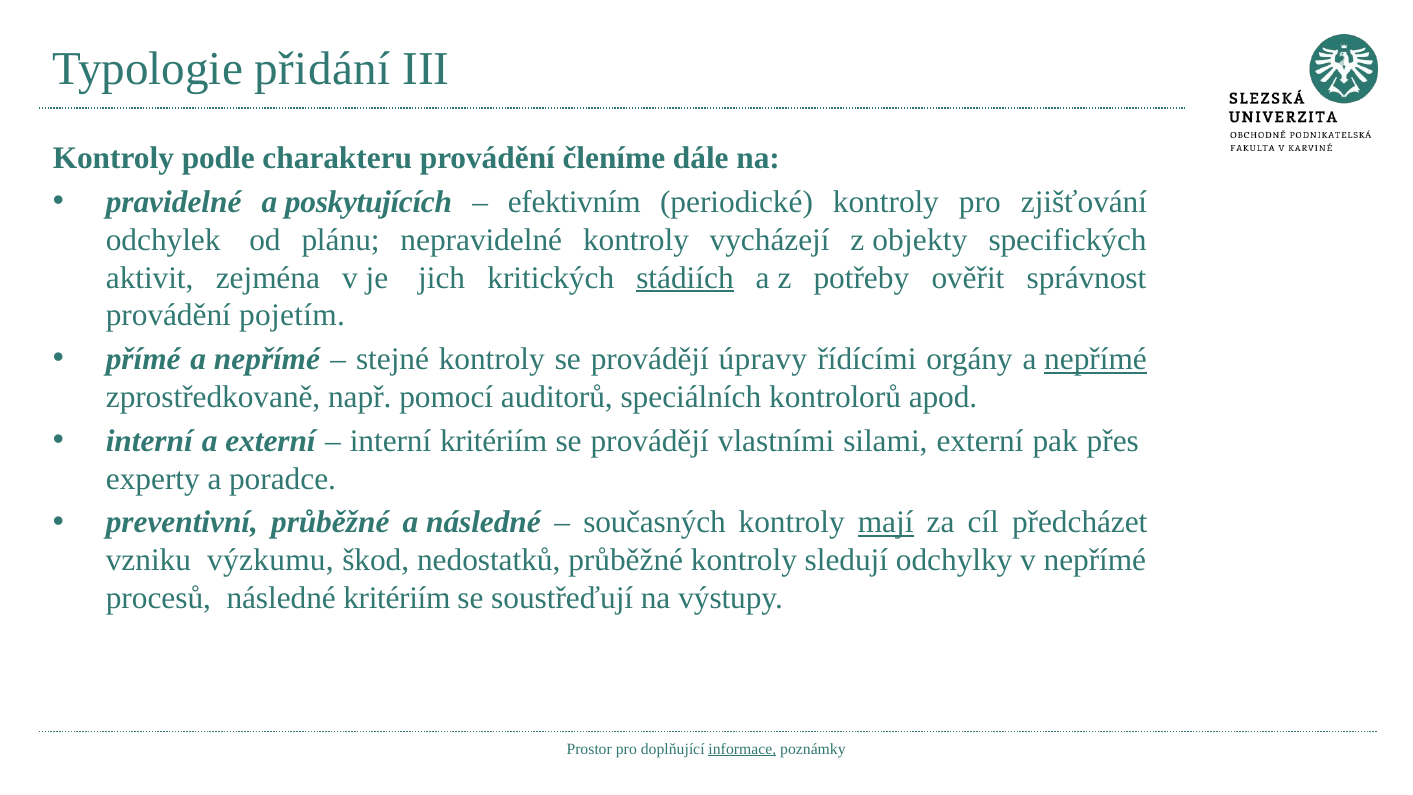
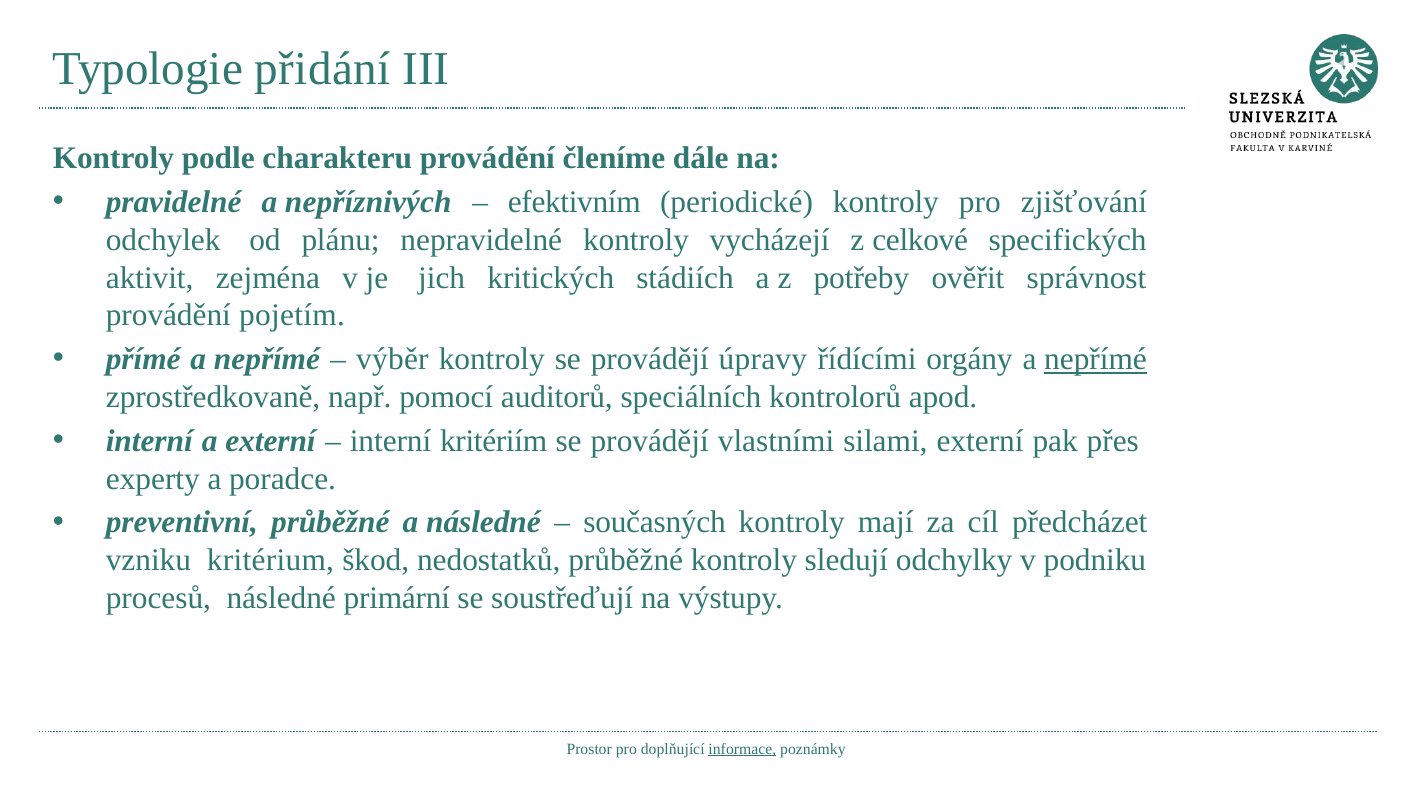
poskytujících: poskytujících -> nepříznivých (368, 202)
objekty: objekty -> celkové (920, 240)
stádiích underline: present -> none (685, 278)
stejné: stejné -> výběr (392, 359)
mají underline: present -> none (886, 523)
výzkumu: výzkumu -> kritérium (270, 560)
v nepřímé: nepřímé -> podniku (1095, 560)
následné kritériím: kritériím -> primární (397, 598)
